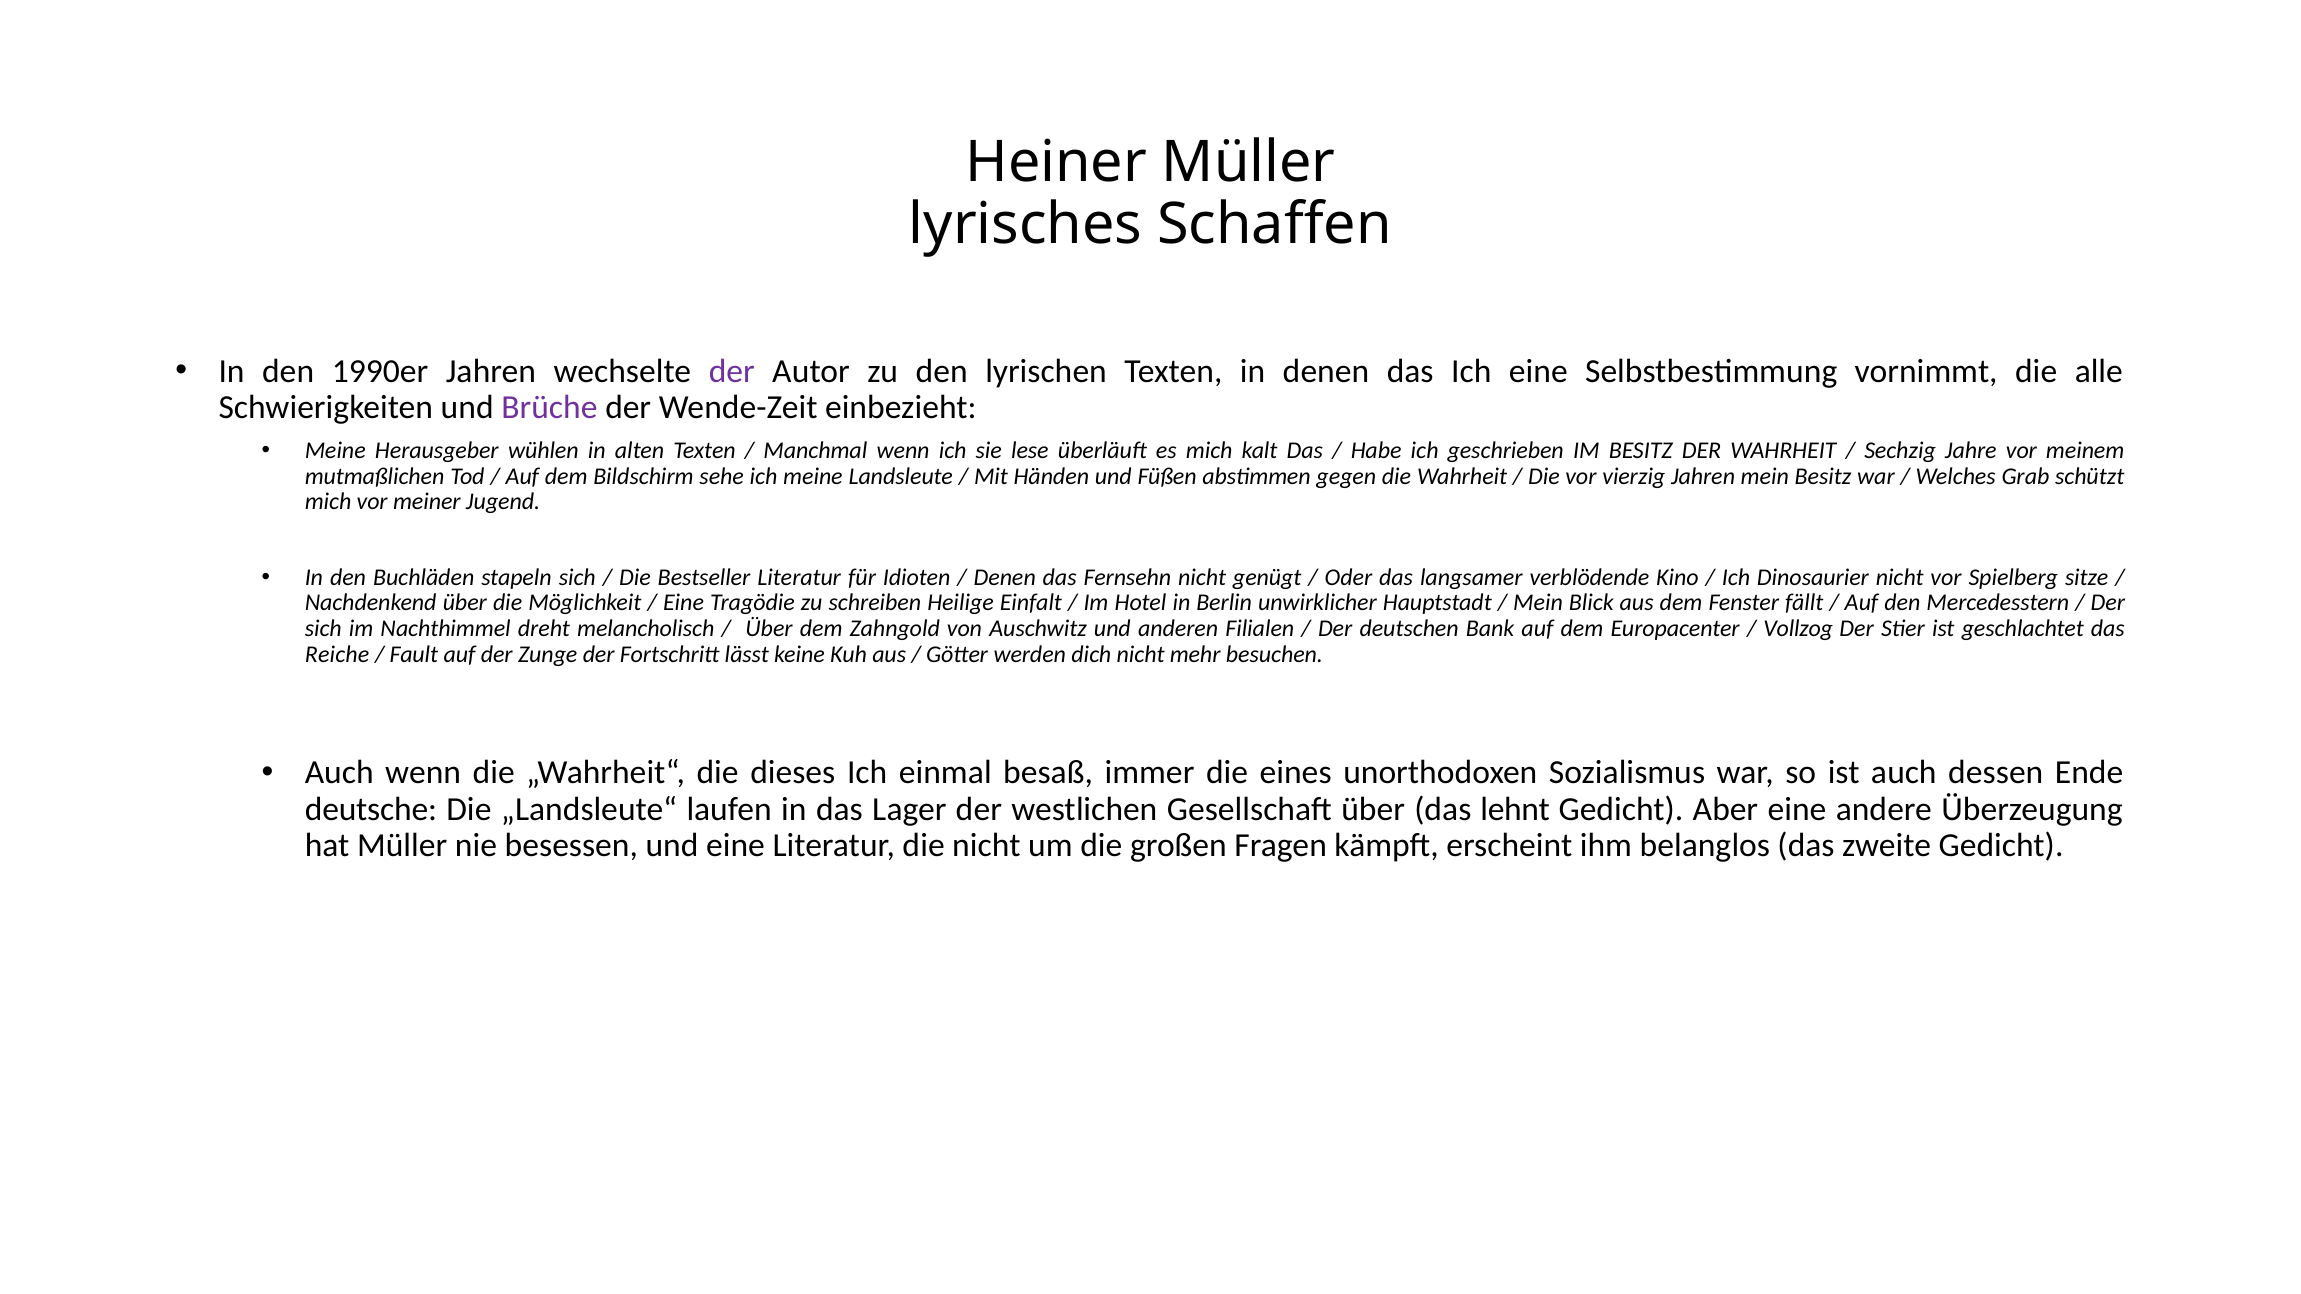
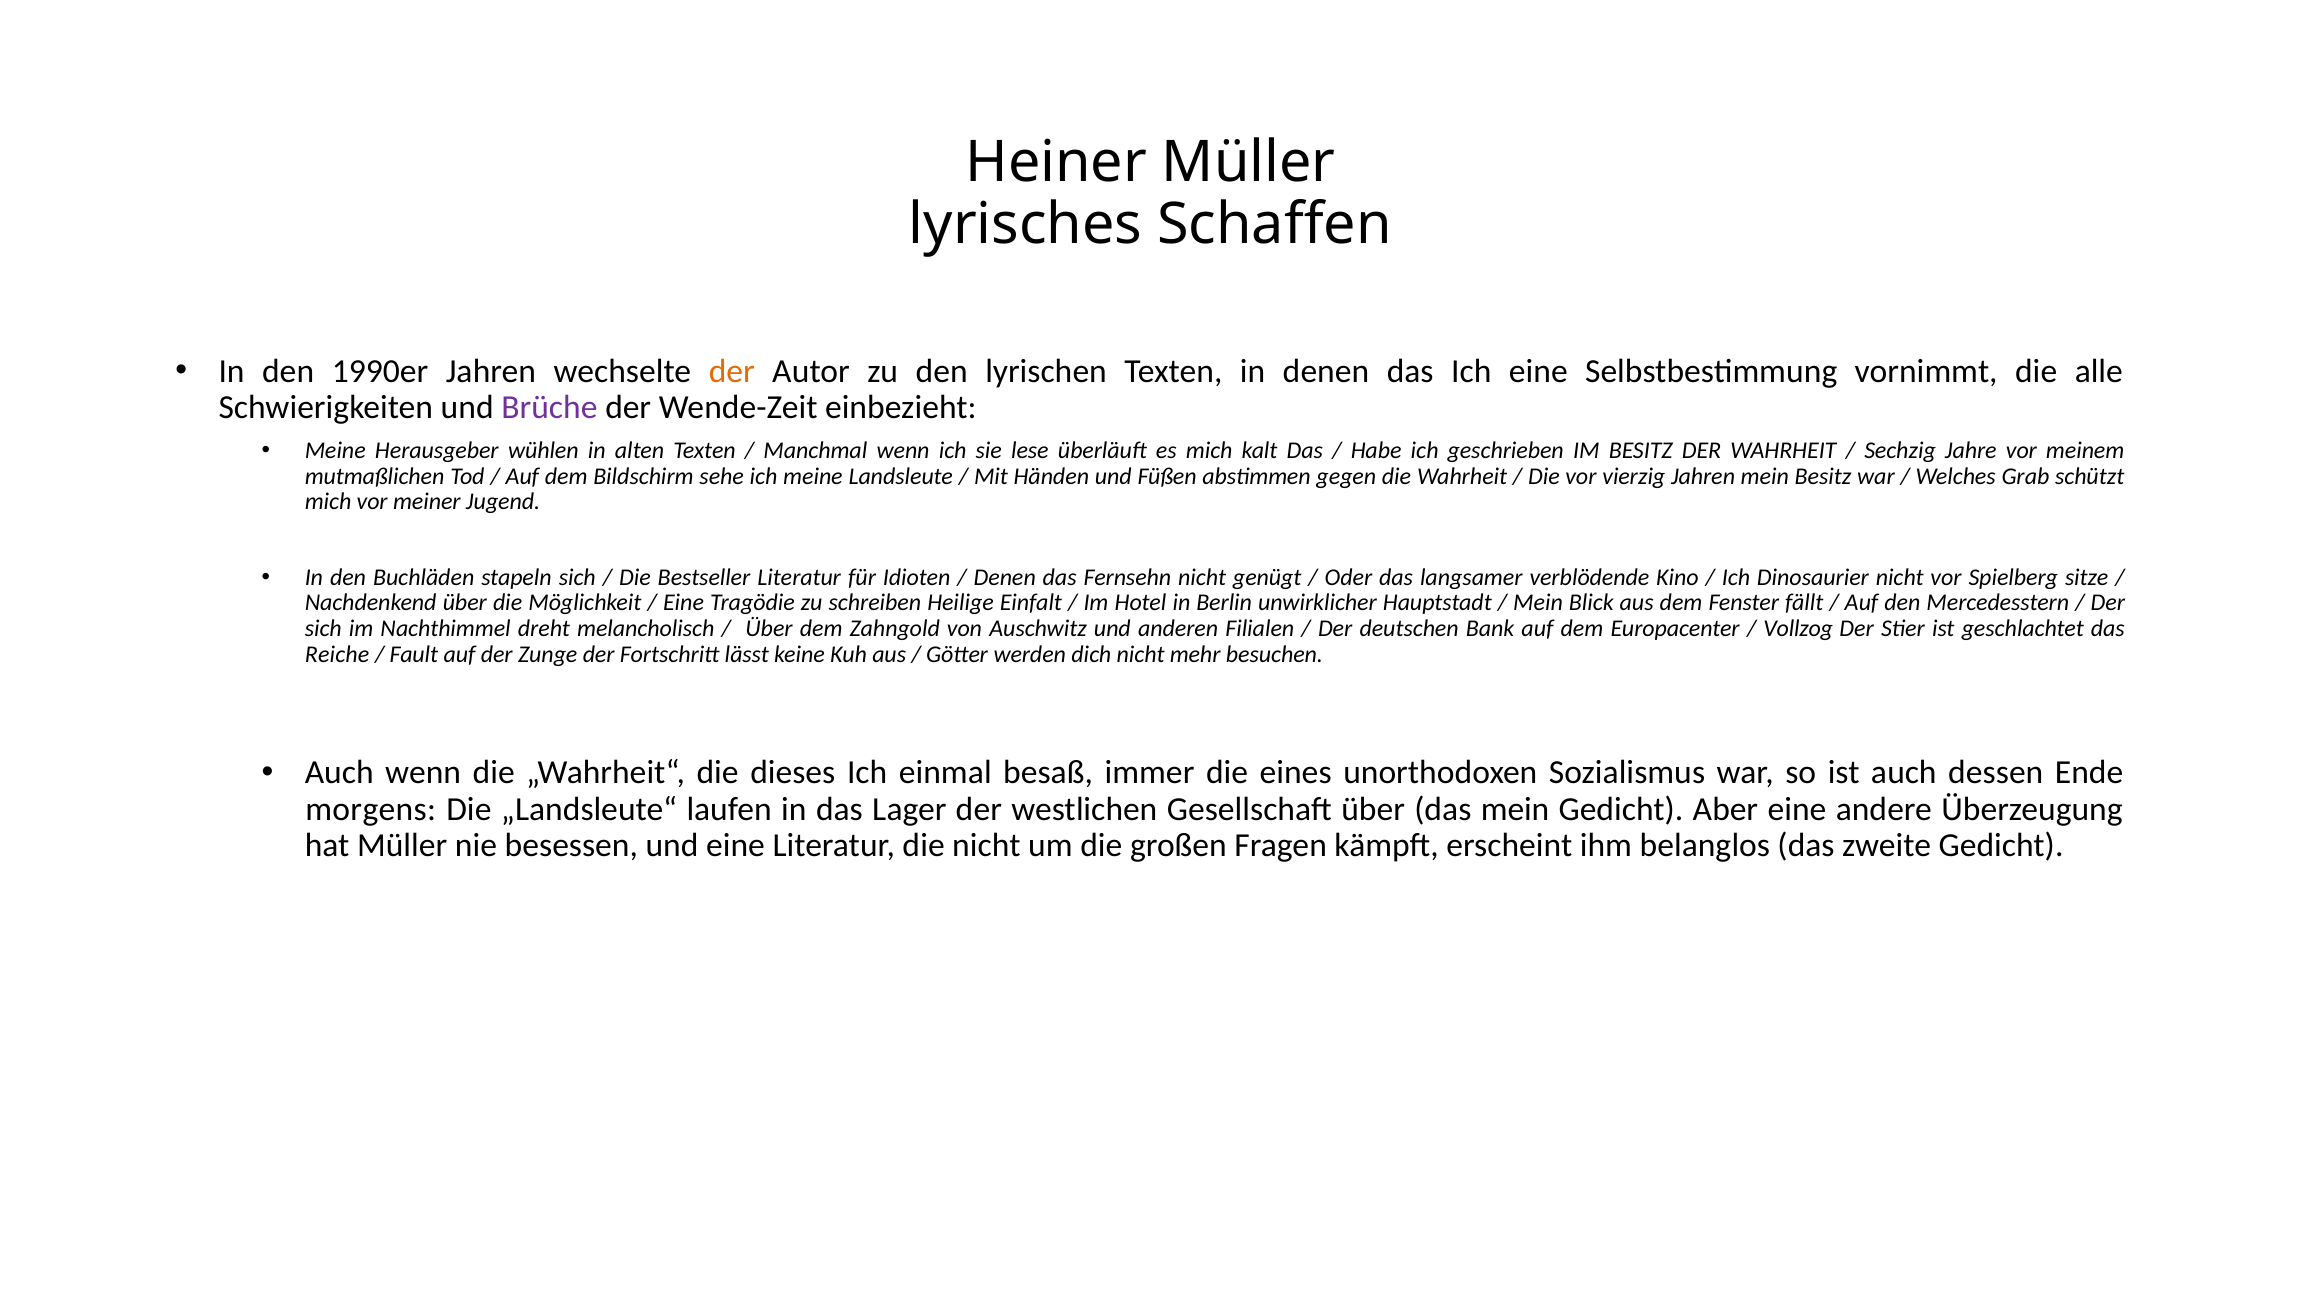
der colour: purple -> orange (732, 371)
deutsche: deutsche -> morgens (371, 809)
das lehnt: lehnt -> mein (1515, 809)
